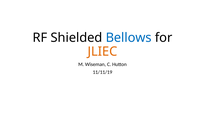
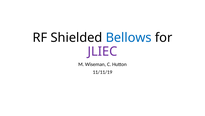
JLIEC colour: orange -> purple (102, 51)
